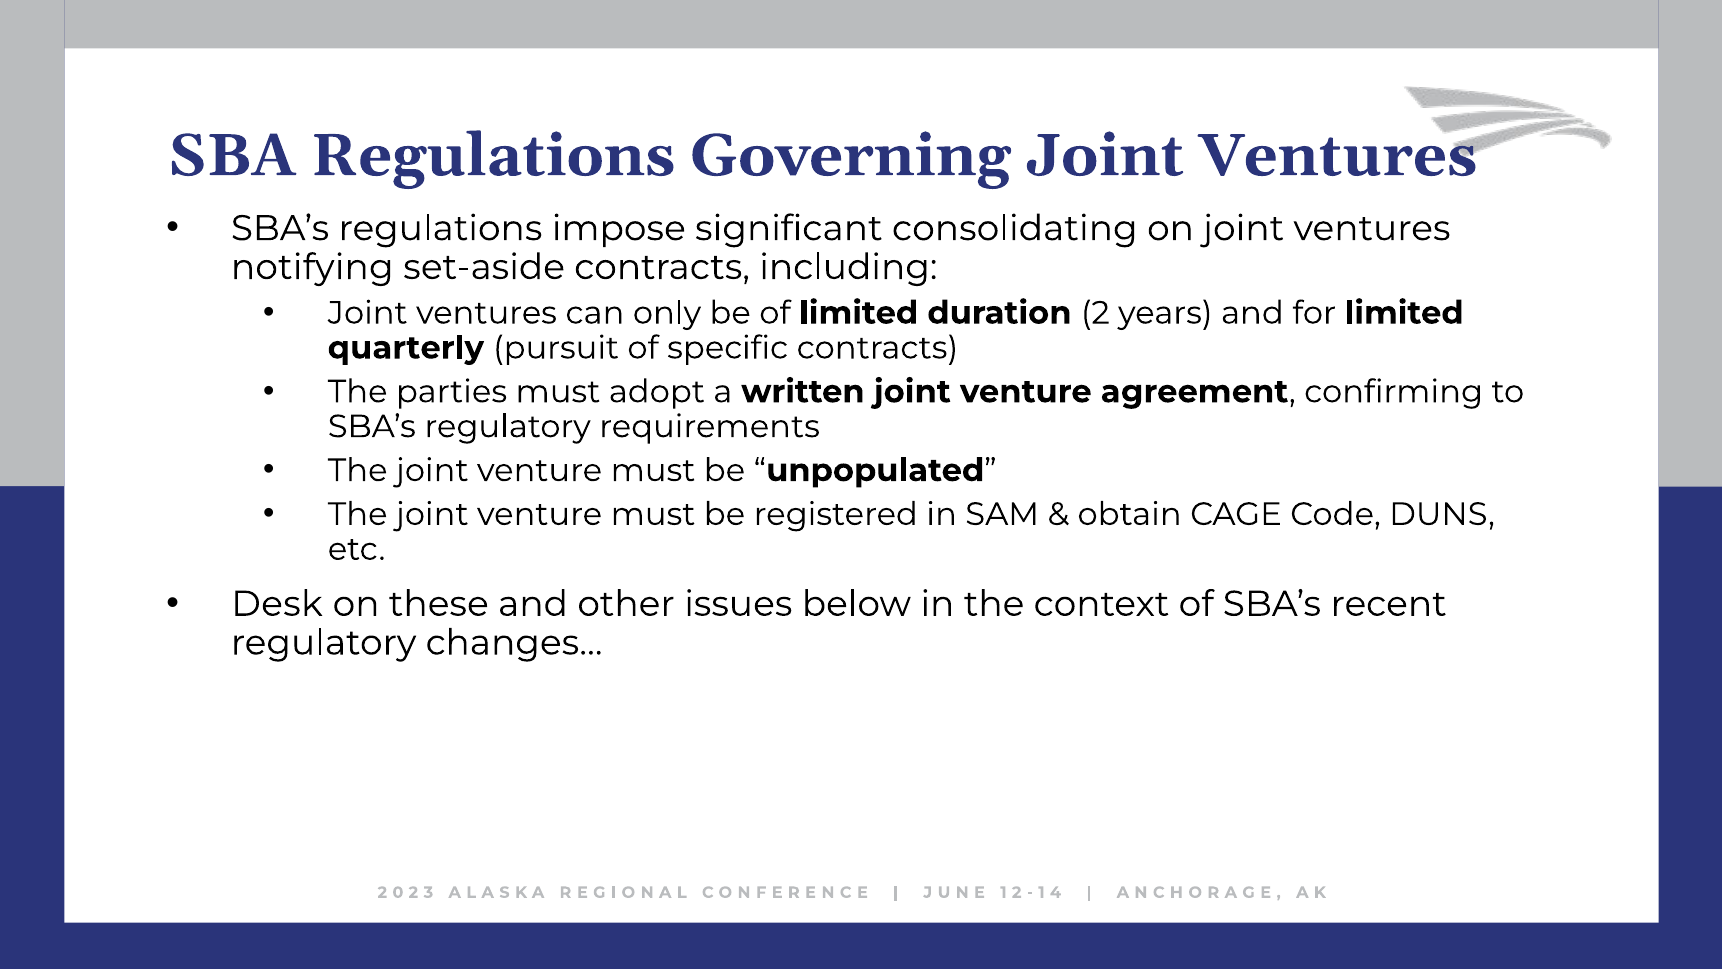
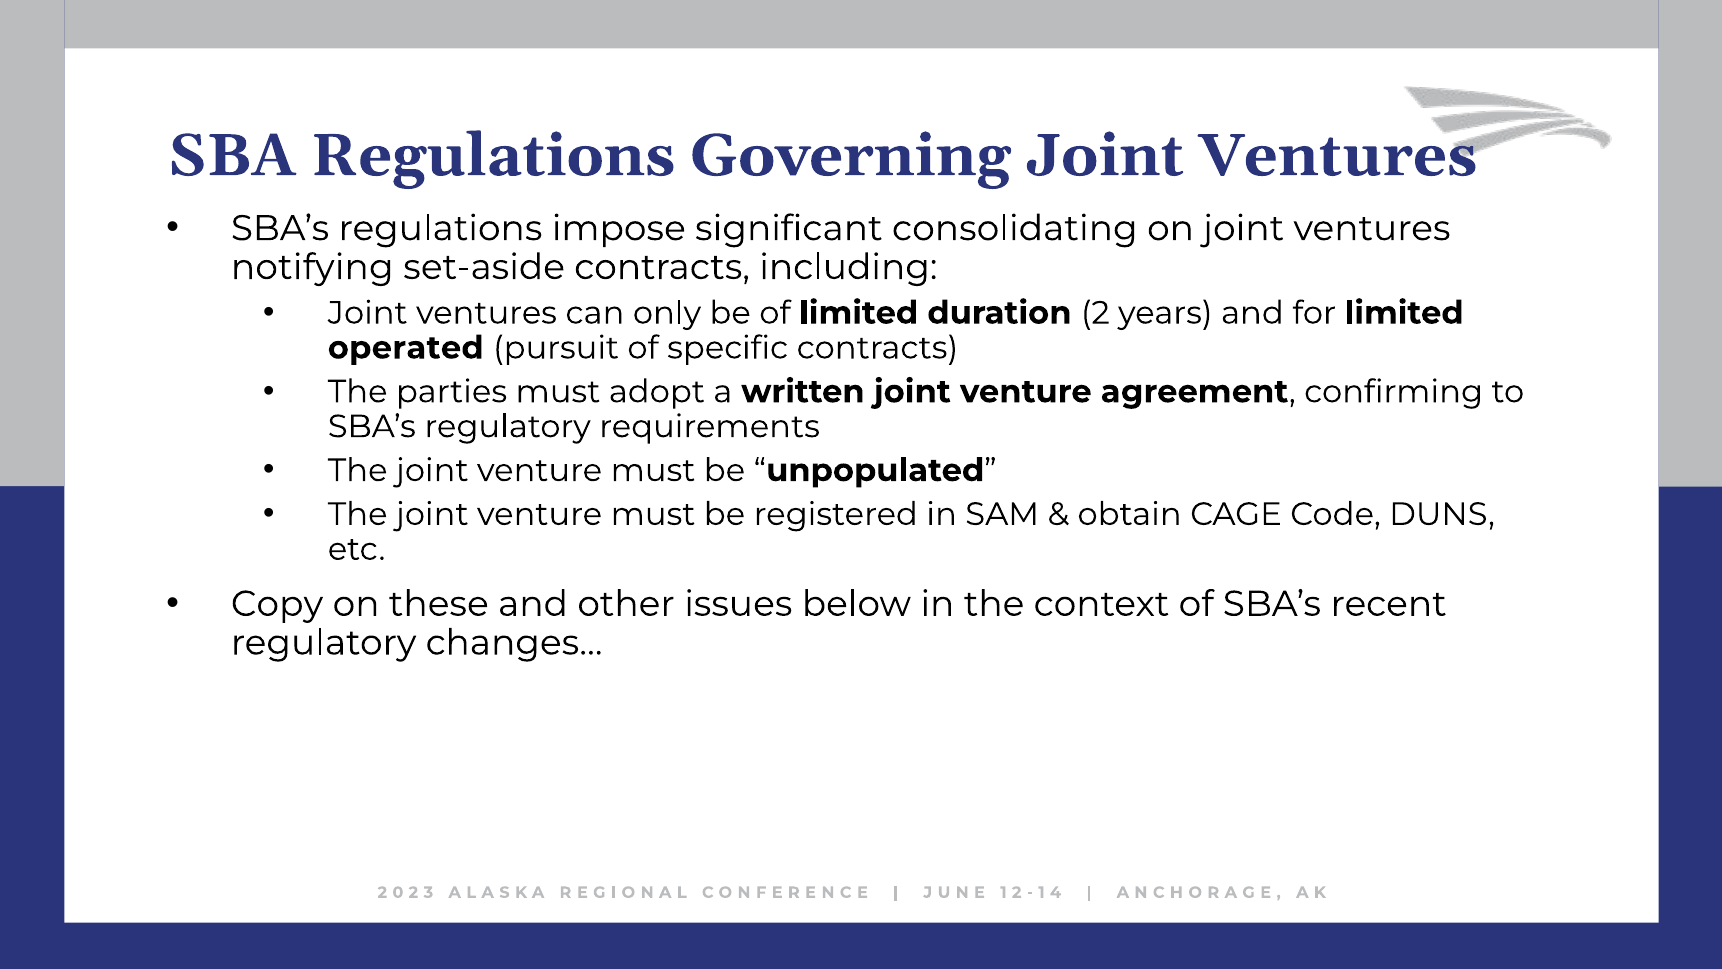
quarterly: quarterly -> operated (406, 348)
Desk: Desk -> Copy (277, 604)
